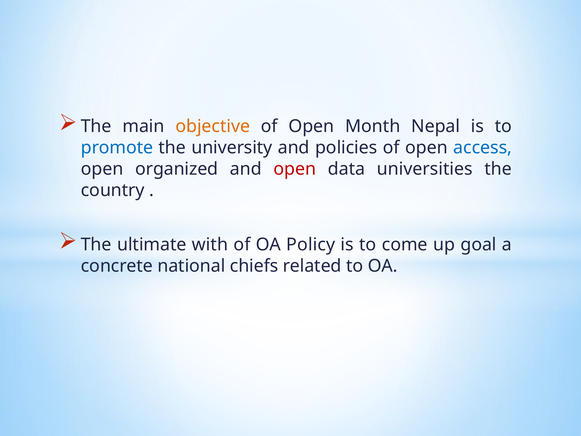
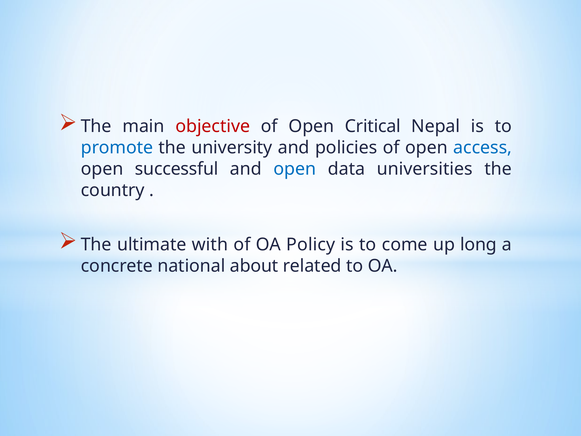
objective colour: orange -> red (213, 126)
Month: Month -> Critical (373, 126)
organized: organized -> successful (177, 169)
open colour: red -> blue (295, 169)
goal: goal -> long (479, 245)
chiefs: chiefs -> about (254, 266)
